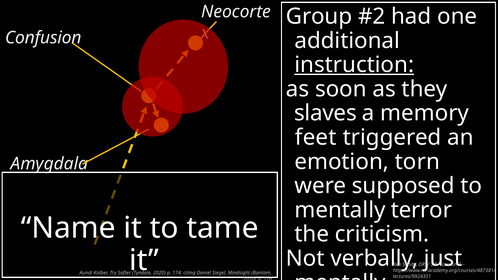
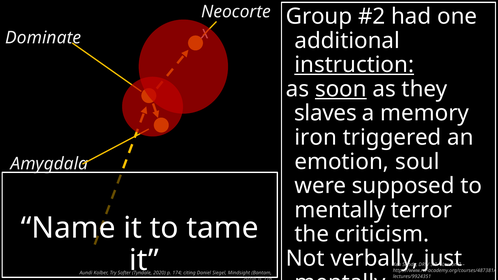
Confusion: Confusion -> Dominate (43, 38)
soon underline: none -> present (341, 89)
feet: feet -> iron (316, 137)
torn: torn -> soul (417, 162)
